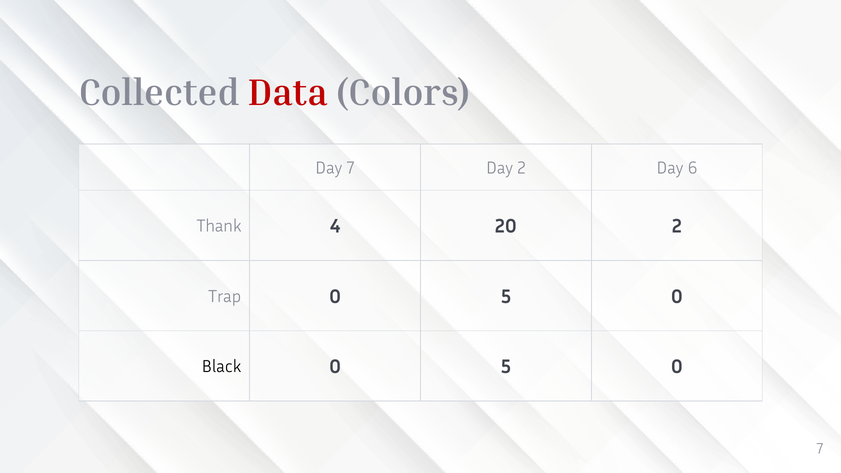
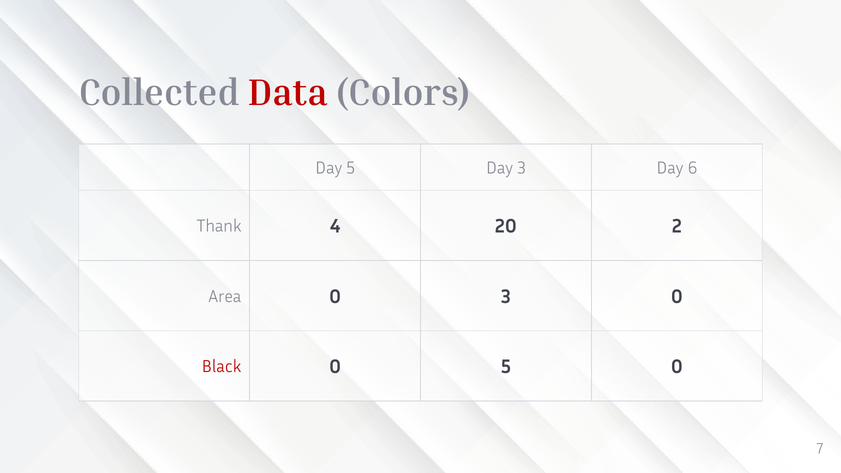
Day 7: 7 -> 5 (351, 168)
Day 2: 2 -> 3 (522, 168)
Trap: Trap -> Area (225, 296)
5: 5 -> 3 (506, 297)
Black colour: black -> red (221, 367)
